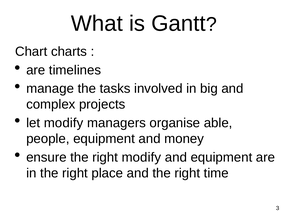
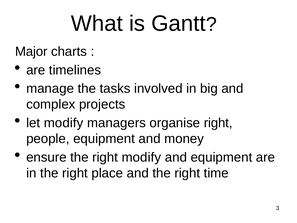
Chart: Chart -> Major (31, 52)
organise able: able -> right (218, 123)
